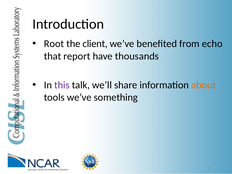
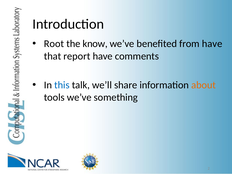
client: client -> know (95, 44)
from echo: echo -> have (212, 44)
thousands: thousands -> comments (137, 56)
this colour: purple -> blue (62, 85)
